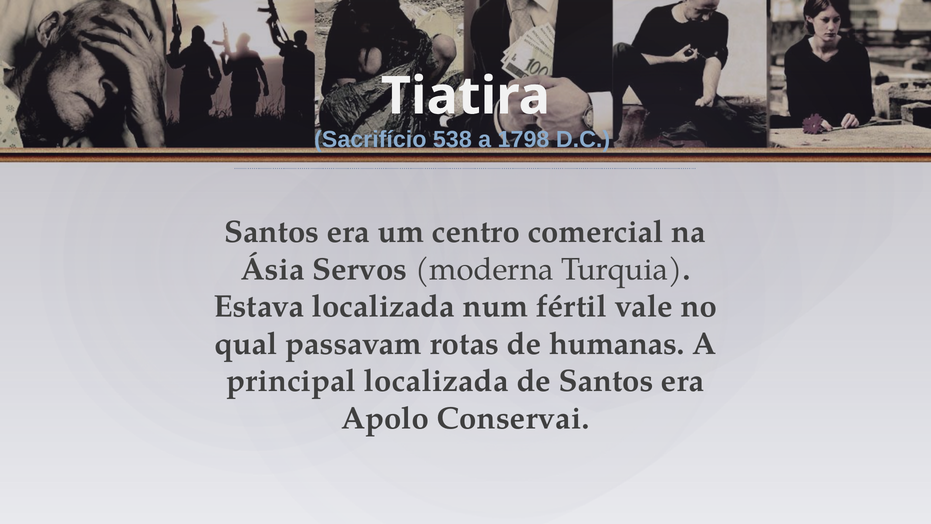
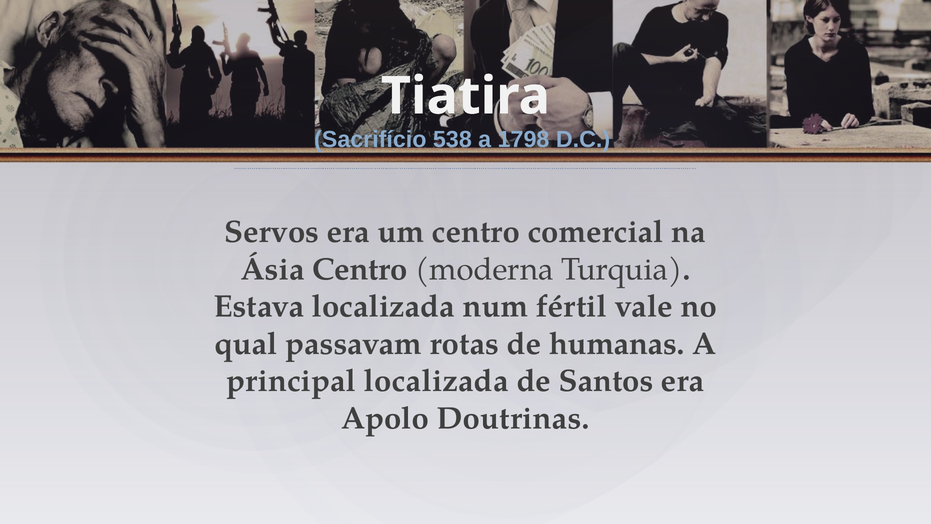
Santos: Santos -> Servos (272, 232)
Ásia Servos: Servos -> Centro (360, 269)
Conservai: Conservai -> Doutrinas (513, 418)
